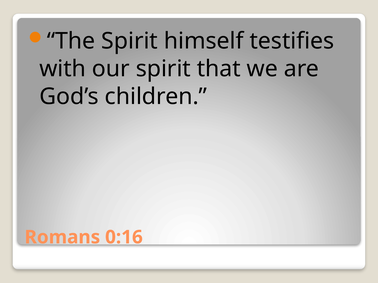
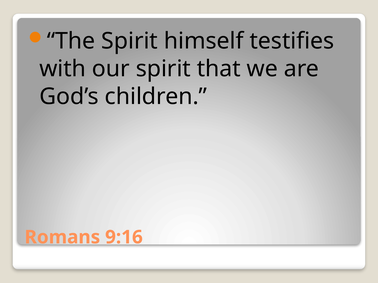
0:16: 0:16 -> 9:16 (124, 238)
